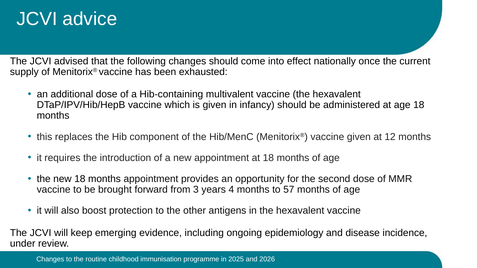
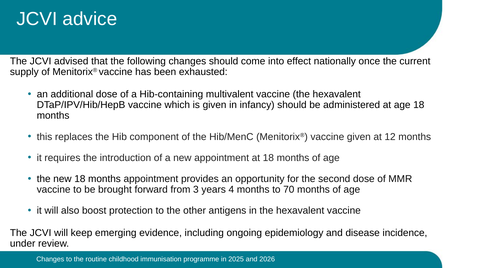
57: 57 -> 70 (289, 190)
